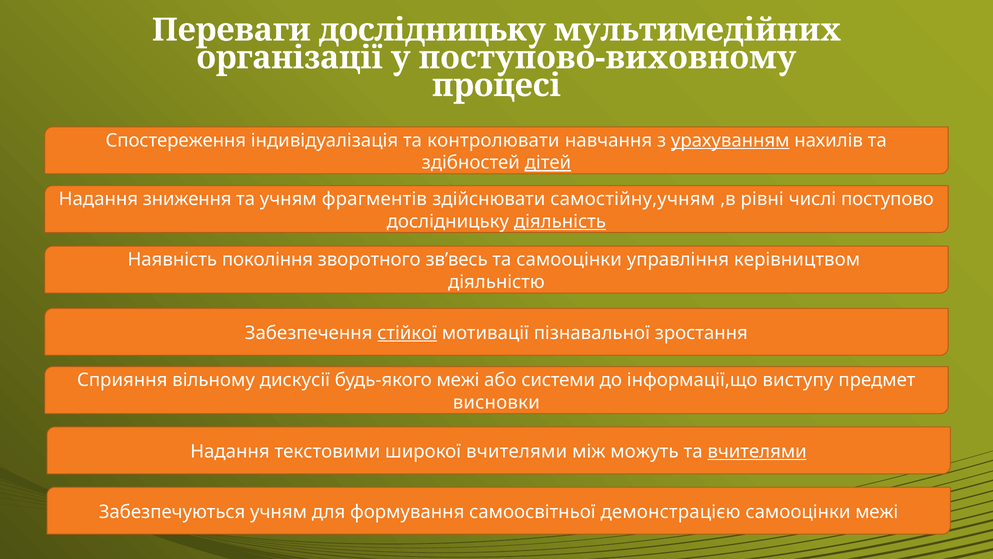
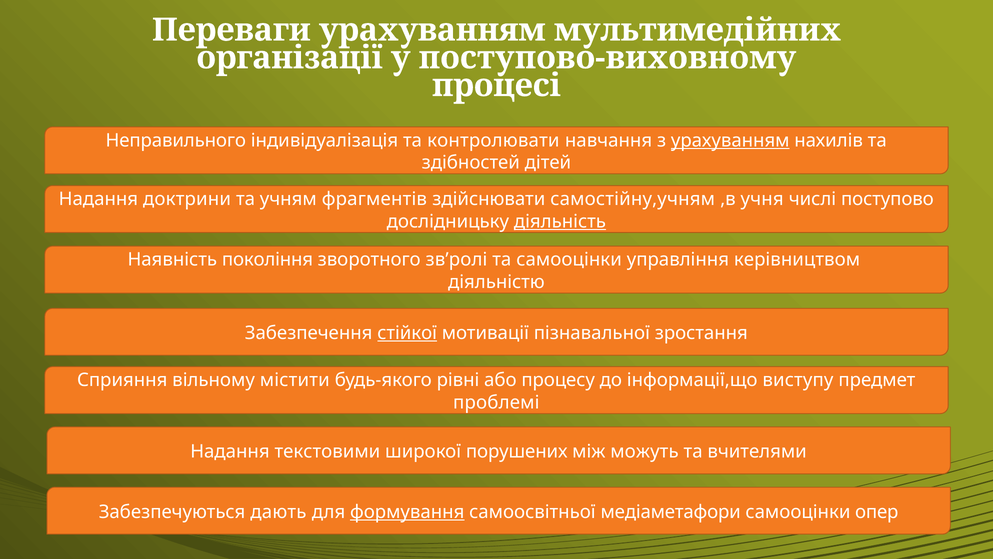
Переваги дослідницьку: дослідницьку -> урахуванням (432, 30)
Спостереження: Спостереження -> Неправильного (176, 140)
дітей underline: present -> none (548, 163)
зниження: зниження -> доктрини (187, 199)
рівні: рівні -> учня (762, 199)
зв’весь: зв’весь -> зв’ролі (456, 260)
дискусії: дискусії -> містити (295, 380)
будь-якого межі: межі -> рівні (458, 380)
системи: системи -> процесу (558, 380)
висновки: висновки -> проблемі (496, 402)
широкої вчителями: вчителями -> порушених (517, 451)
вчителями underline: present -> none (757, 451)
Забезпечуються учням: учням -> дають (278, 512)
формування underline: none -> present (407, 512)
демонстрацією: демонстрацією -> медіаметафори (671, 512)
самооцінки межі: межі -> опер (877, 512)
